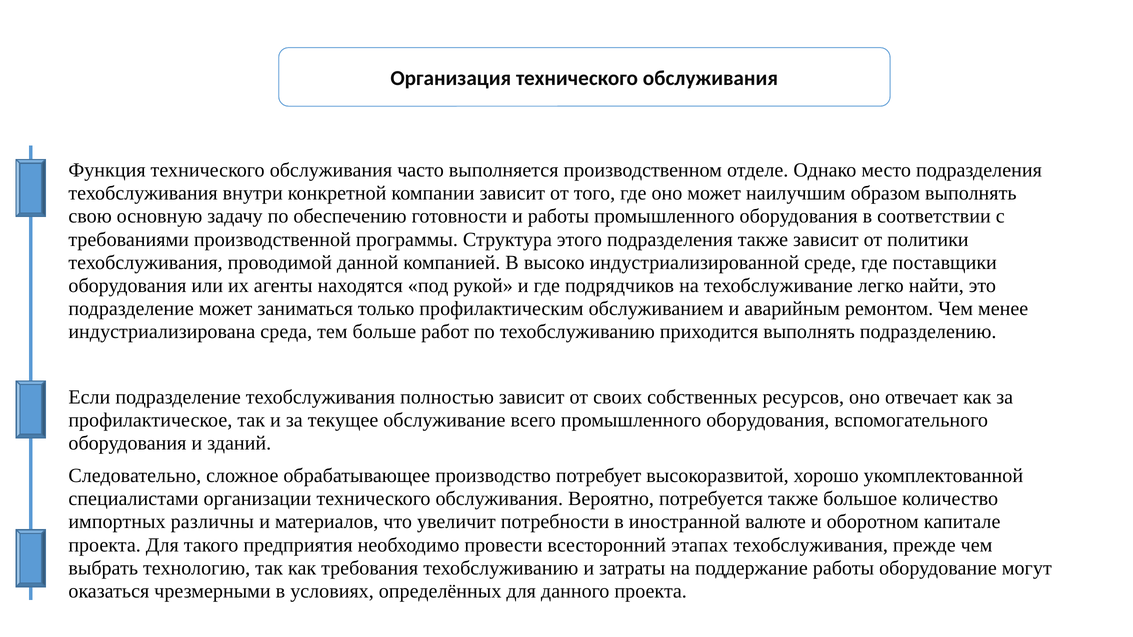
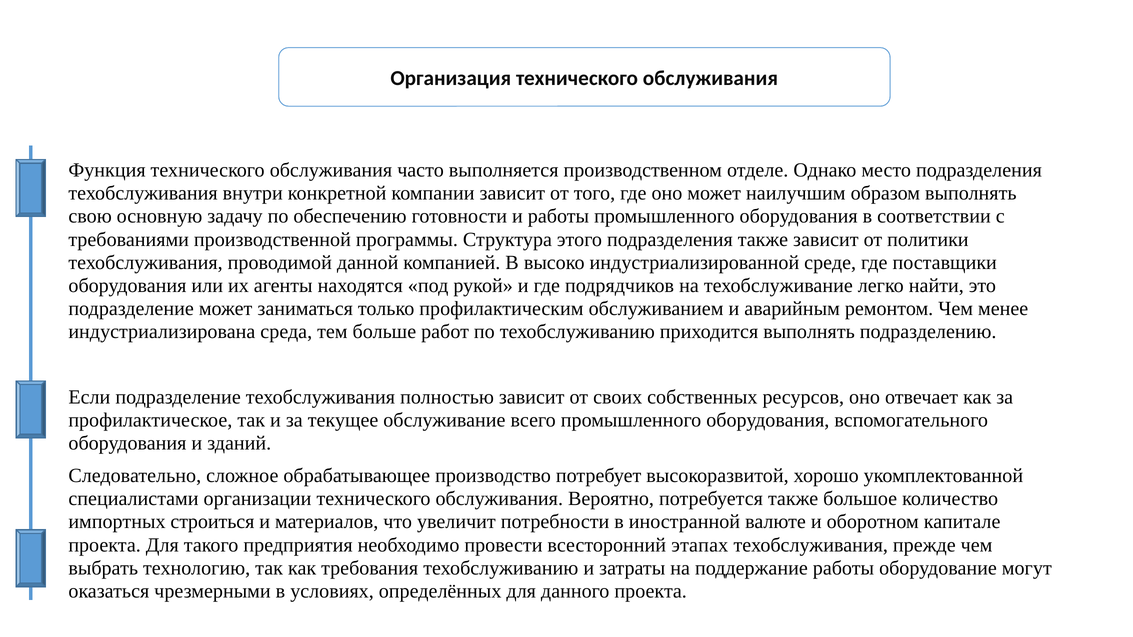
различны: различны -> строиться (212, 522)
